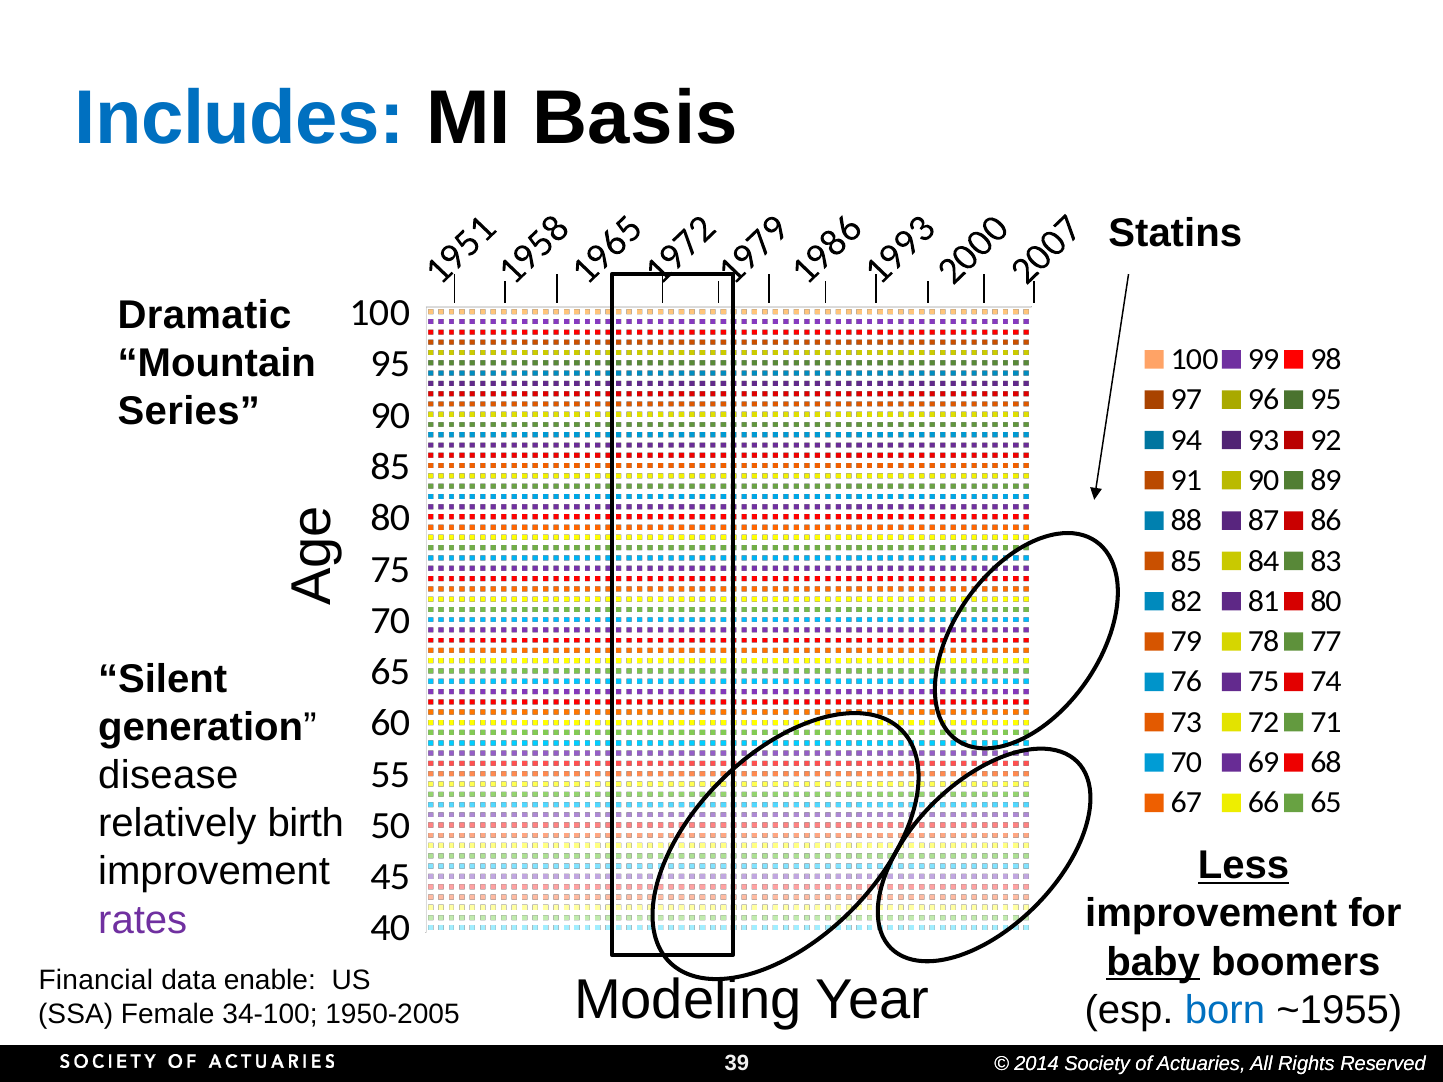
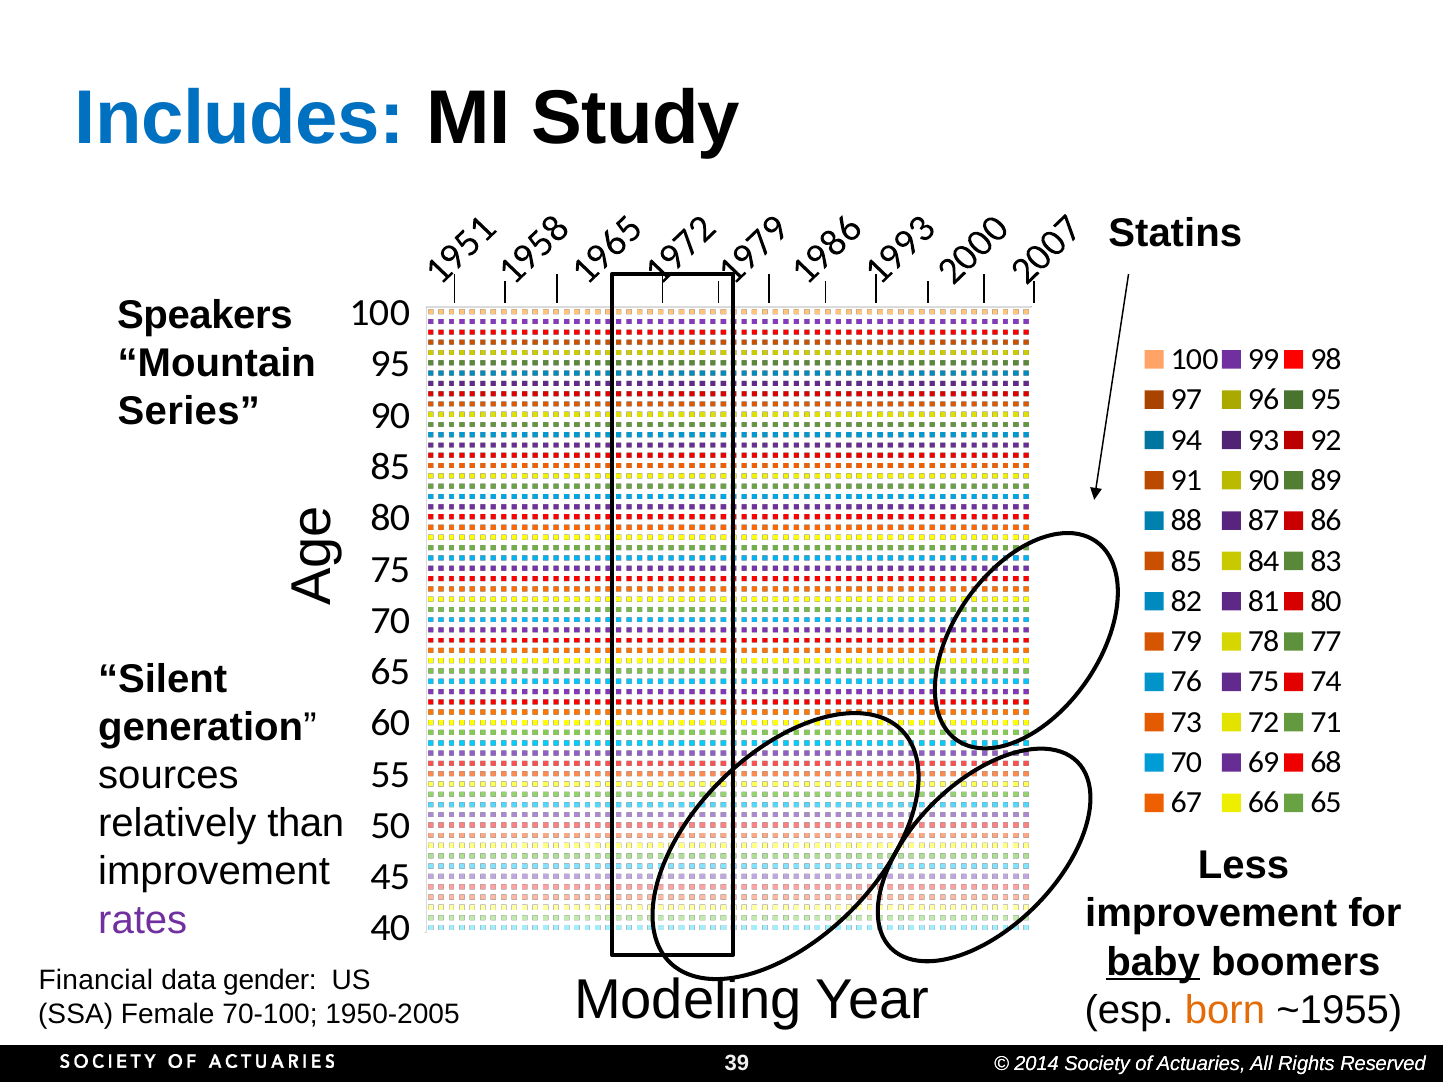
Basis: Basis -> Study (636, 118)
Dramatic: Dramatic -> Speakers (205, 315)
disease: disease -> sources (168, 776)
birth: birth -> than (306, 824)
Less underline: present -> none (1243, 866)
enable: enable -> gender (270, 981)
born colour: blue -> orange (1225, 1010)
34-100: 34-100 -> 70-100 (270, 1015)
